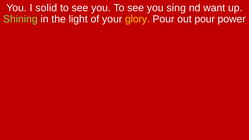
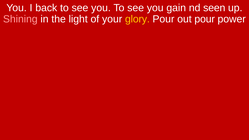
solid: solid -> back (46, 8)
sing: sing -> gain (176, 8)
want: want -> seen (214, 8)
Shining colour: light green -> pink (20, 19)
